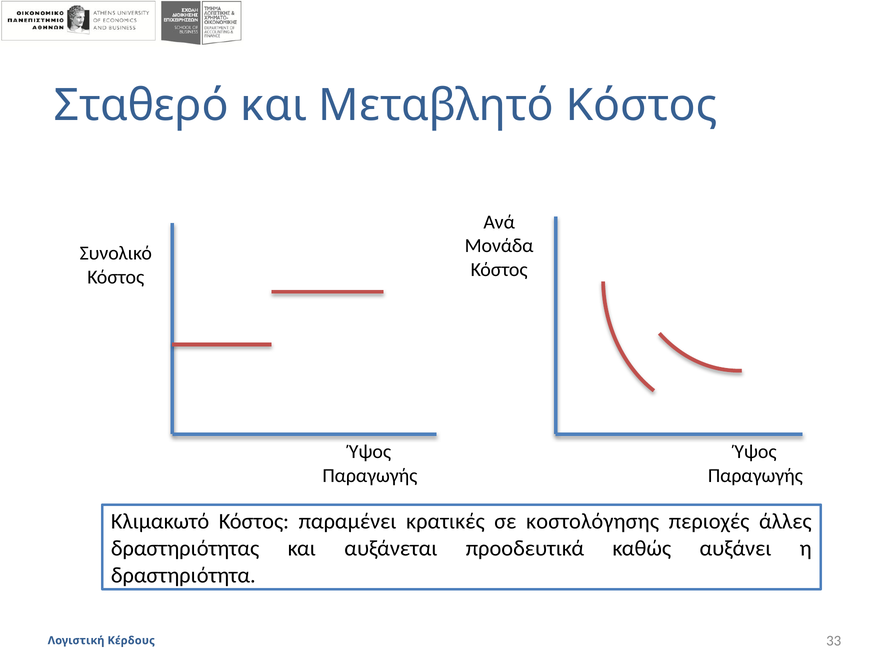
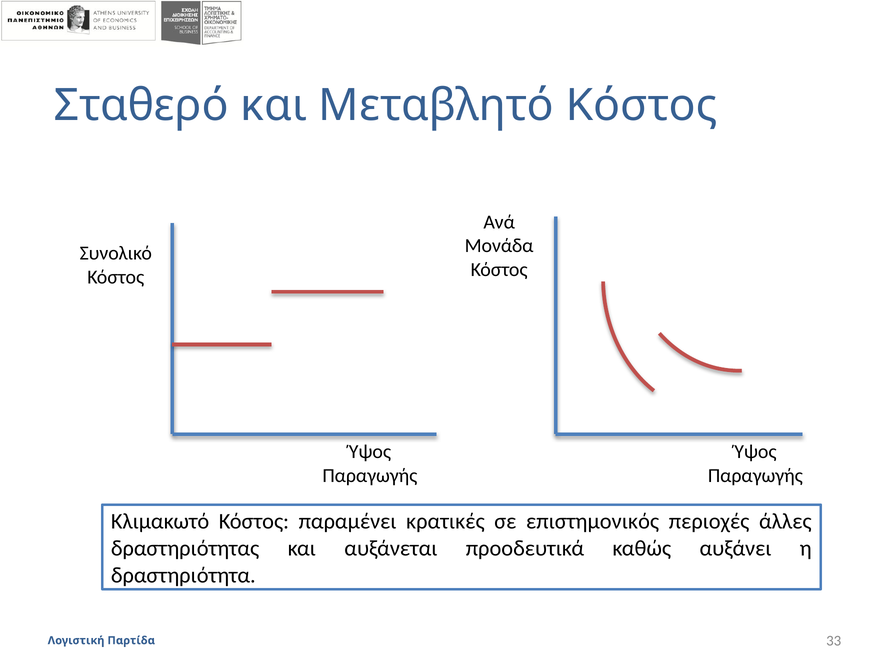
κοστολόγησης: κοστολόγησης -> επιστημονικός (593, 522)
Κέρδους: Κέρδους -> Παρτίδα (131, 641)
